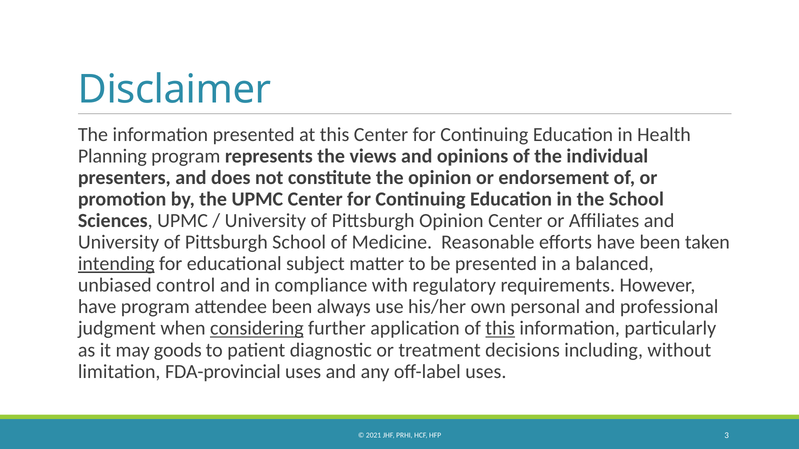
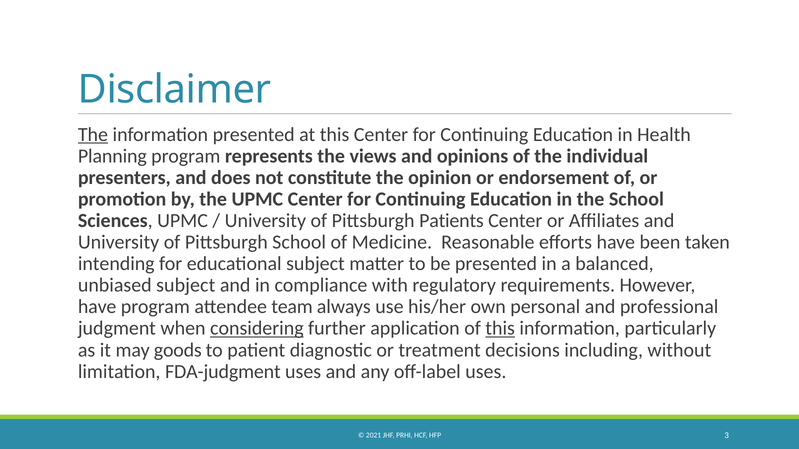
The underline: none -> present (93, 135)
Pittsburgh Opinion: Opinion -> Patients (451, 221)
intending underline: present -> none (116, 264)
unbiased control: control -> subject (186, 286)
attendee been: been -> team (292, 307)
FDA-provincial: FDA-provincial -> FDA-judgment (223, 372)
